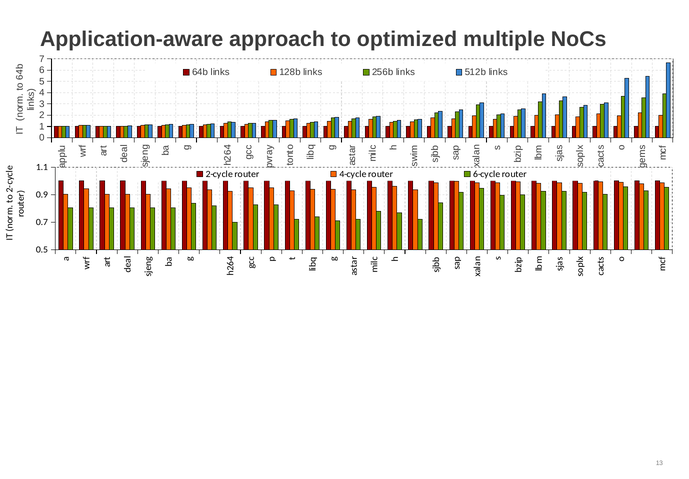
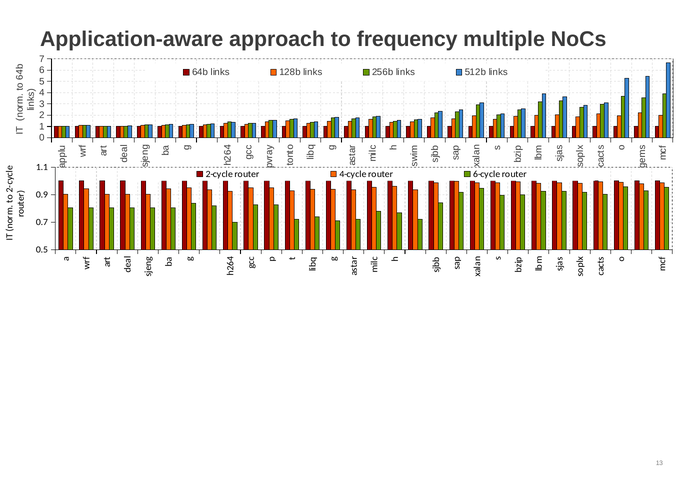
optimized: optimized -> frequency (407, 39)
